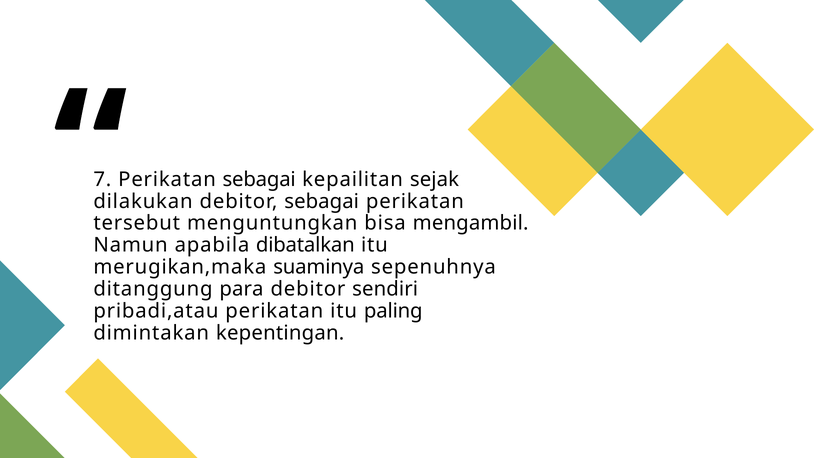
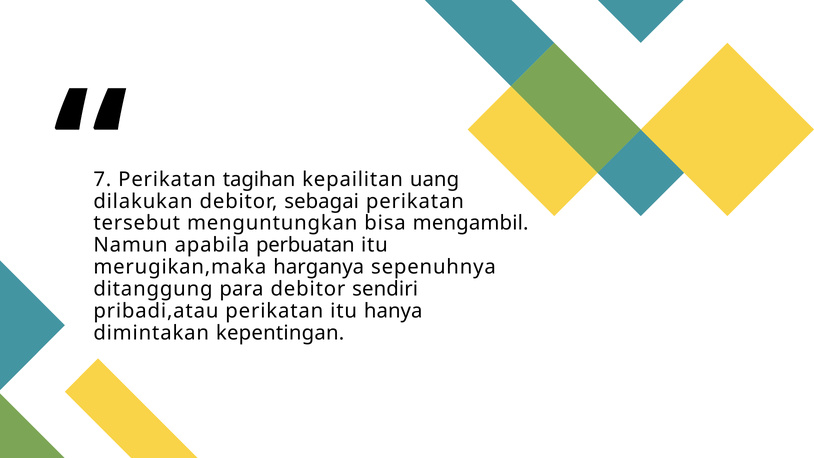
Perikatan sebagai: sebagai -> tagihan (259, 179)
sejak: sejak -> uang (435, 179)
dibatalkan: dibatalkan -> perbuatan (305, 245)
suaminya: suaminya -> harganya (319, 267)
paling: paling -> hanya (393, 311)
